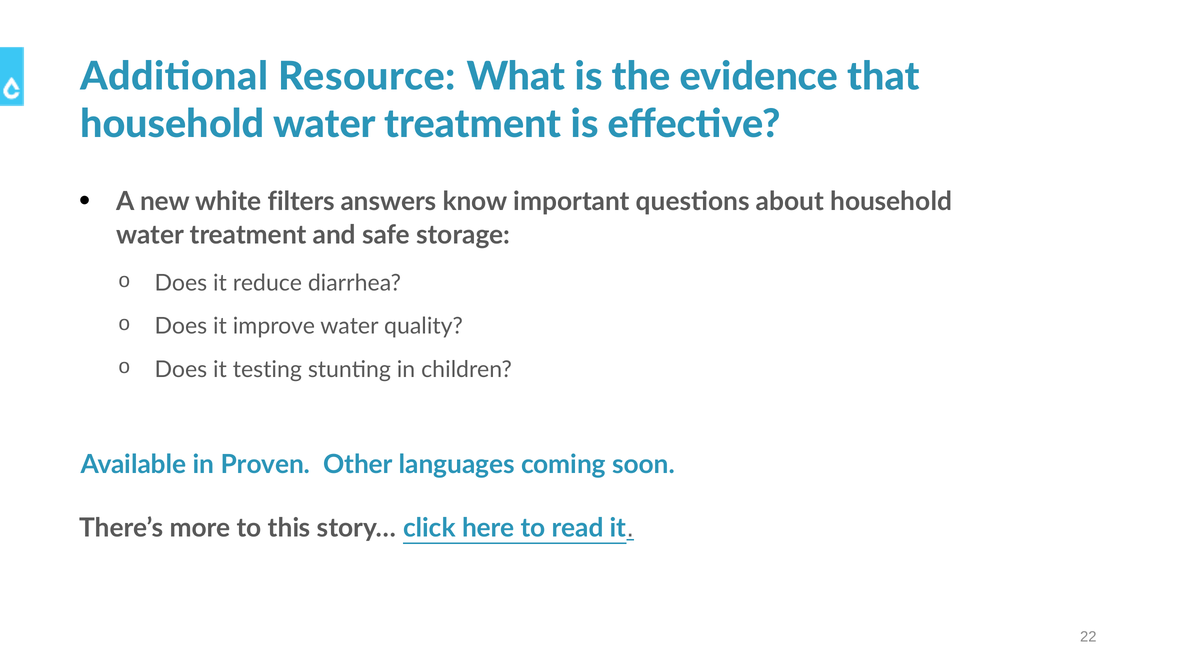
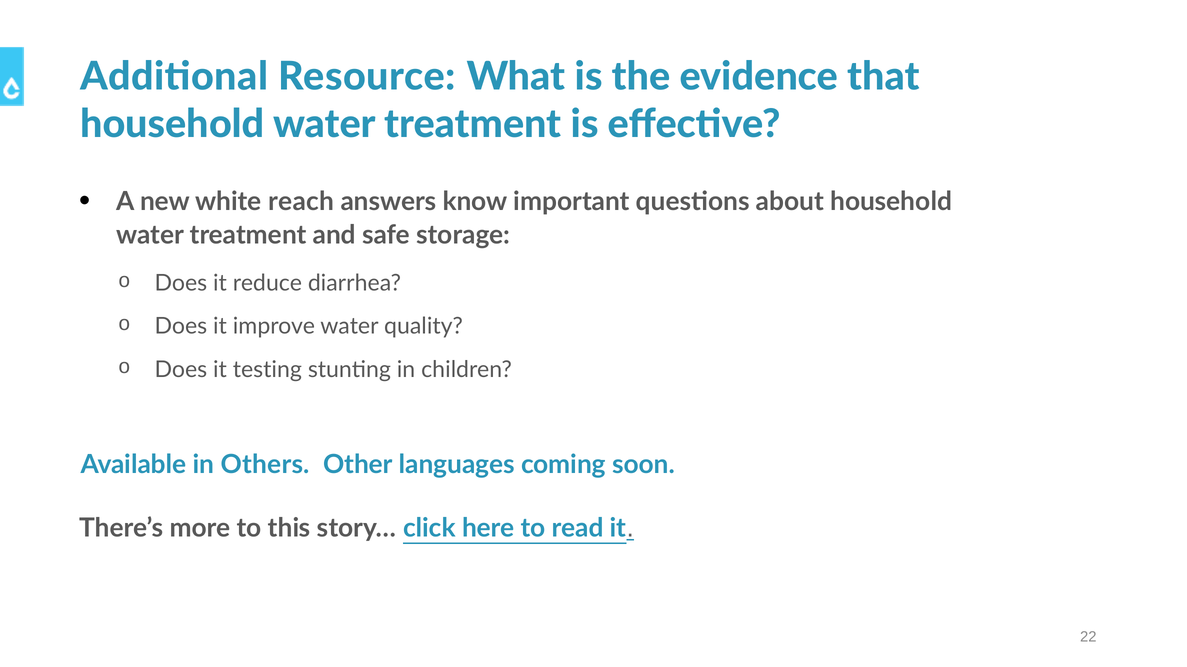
filters: filters -> reach (301, 202)
Proven: Proven -> Others (265, 465)
